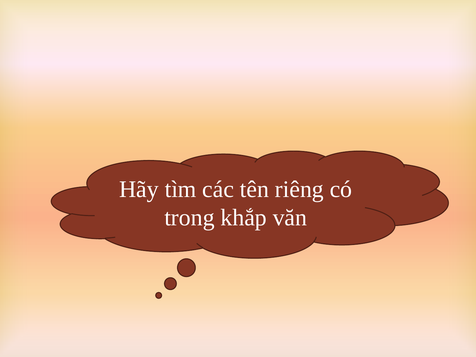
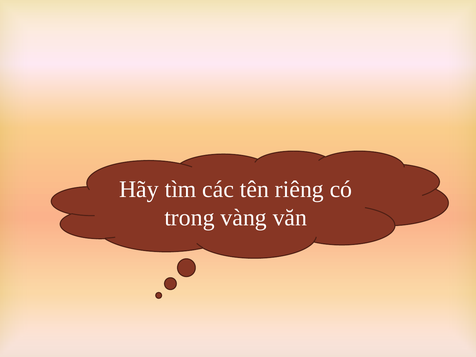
khắp: khắp -> vàng (244, 218)
